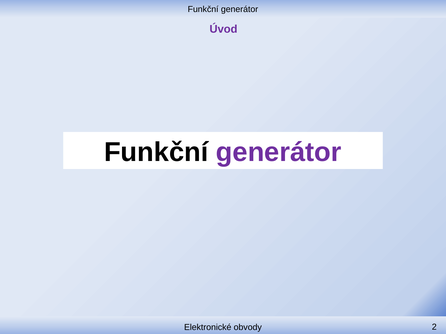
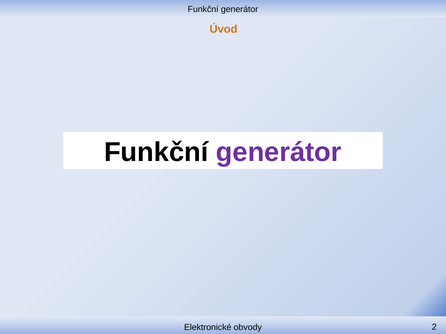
Úvod colour: purple -> orange (223, 29)
